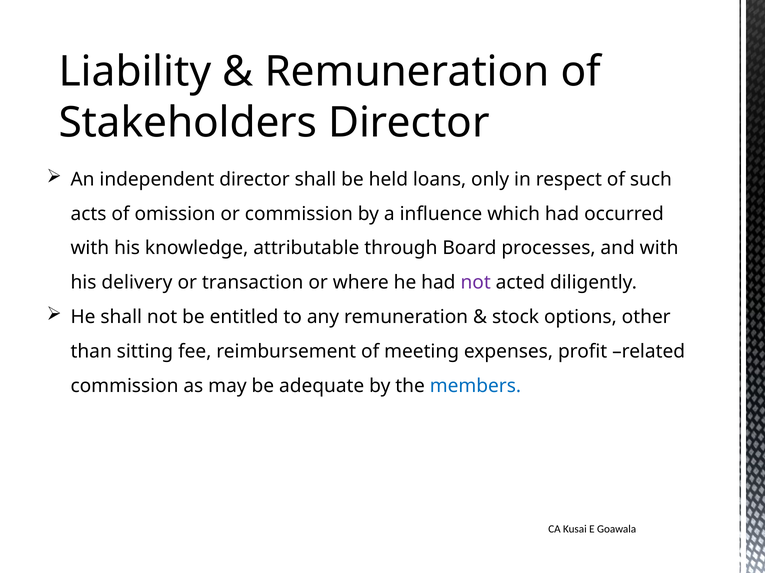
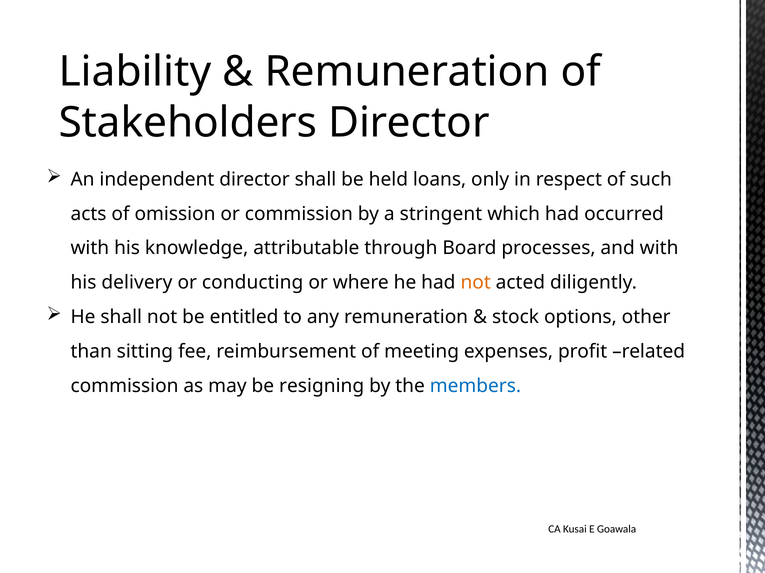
influence: influence -> stringent (441, 214)
transaction: transaction -> conducting (253, 283)
not colour: purple -> orange (476, 283)
adequate: adequate -> resigning (322, 386)
